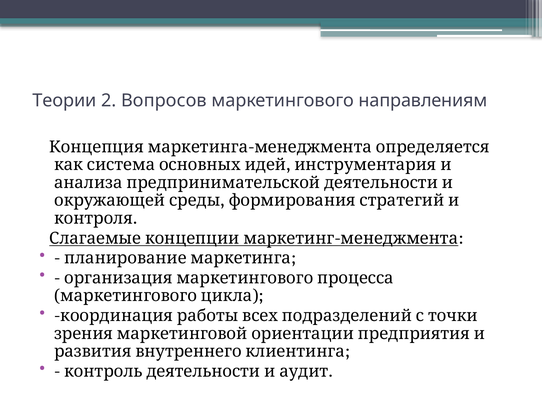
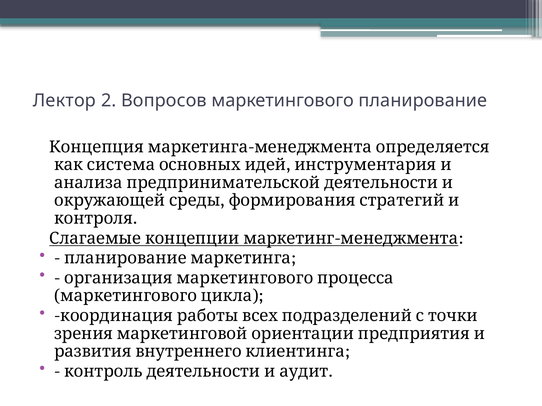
Теории: Теории -> Лектор (64, 101)
направлениям: направлениям -> планирование (423, 101)
